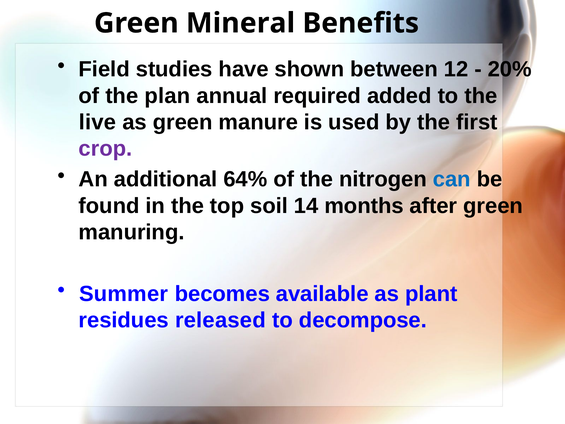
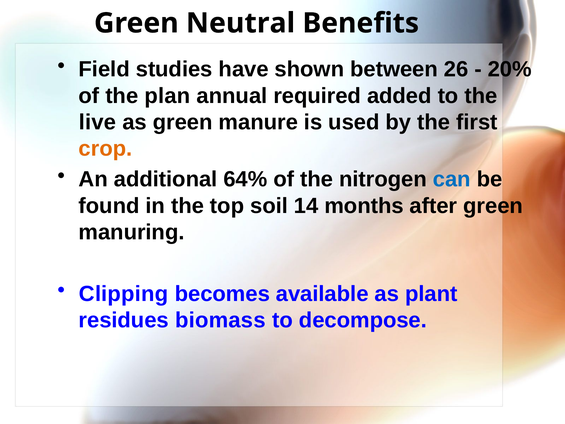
Mineral: Mineral -> Neutral (241, 23)
12: 12 -> 26 (456, 69)
crop colour: purple -> orange (105, 148)
Summer: Summer -> Clipping (124, 294)
released: released -> biomass (220, 320)
